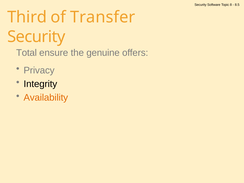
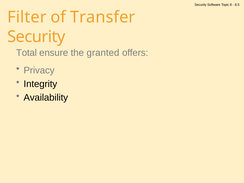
Third: Third -> Filter (27, 17)
genuine: genuine -> granted (103, 53)
Availability colour: orange -> black (46, 98)
